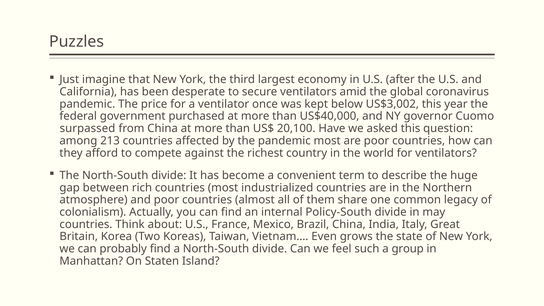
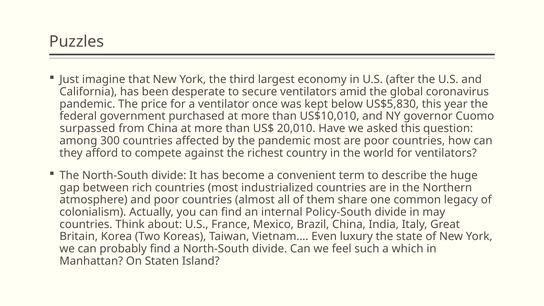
US$3,002: US$3,002 -> US$5,830 (392, 104)
US$40,000: US$40,000 -> US$10,010 (330, 116)
20,100: 20,100 -> 20,010 (296, 128)
213: 213 -> 300 (110, 141)
grows: grows -> luxury (356, 237)
group: group -> which (408, 249)
